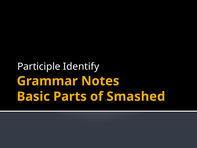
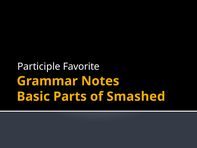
Identify: Identify -> Favorite (81, 66)
